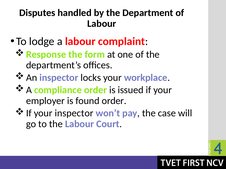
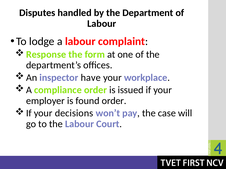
locks: locks -> have (91, 78)
your inspector: inspector -> decisions (74, 114)
